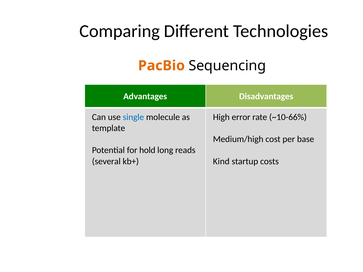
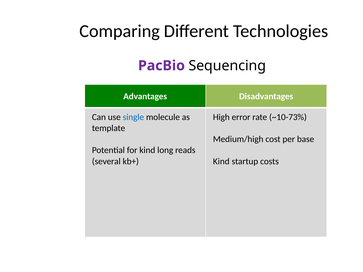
PacBio colour: orange -> purple (161, 66)
~10-66%: ~10-66% -> ~10-73% (288, 117)
for hold: hold -> kind (147, 150)
